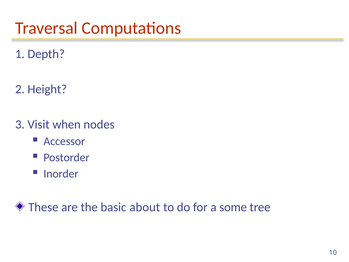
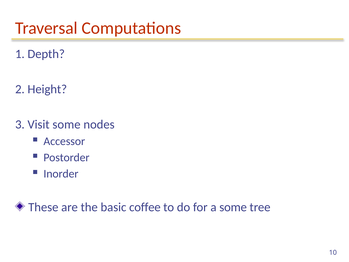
Visit when: when -> some (66, 124)
about: about -> coffee (145, 207)
